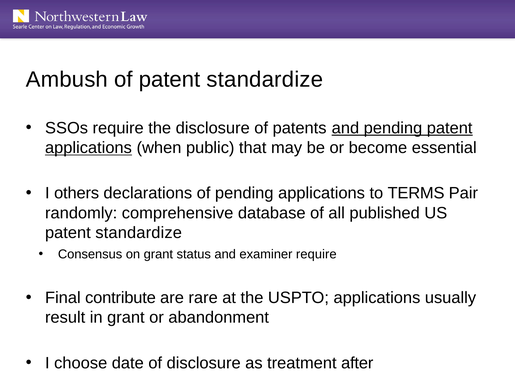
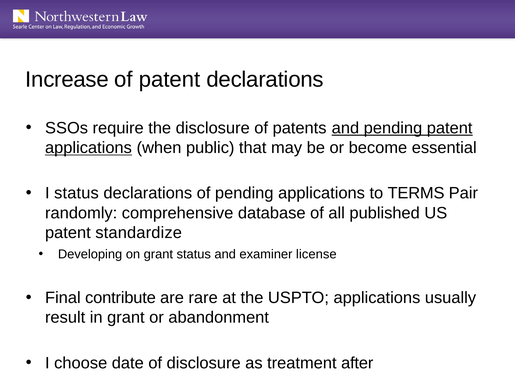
Ambush: Ambush -> Increase (67, 80)
of patent standardize: standardize -> declarations (265, 80)
I others: others -> status (76, 193)
Consensus: Consensus -> Developing (90, 254)
examiner require: require -> license (316, 254)
